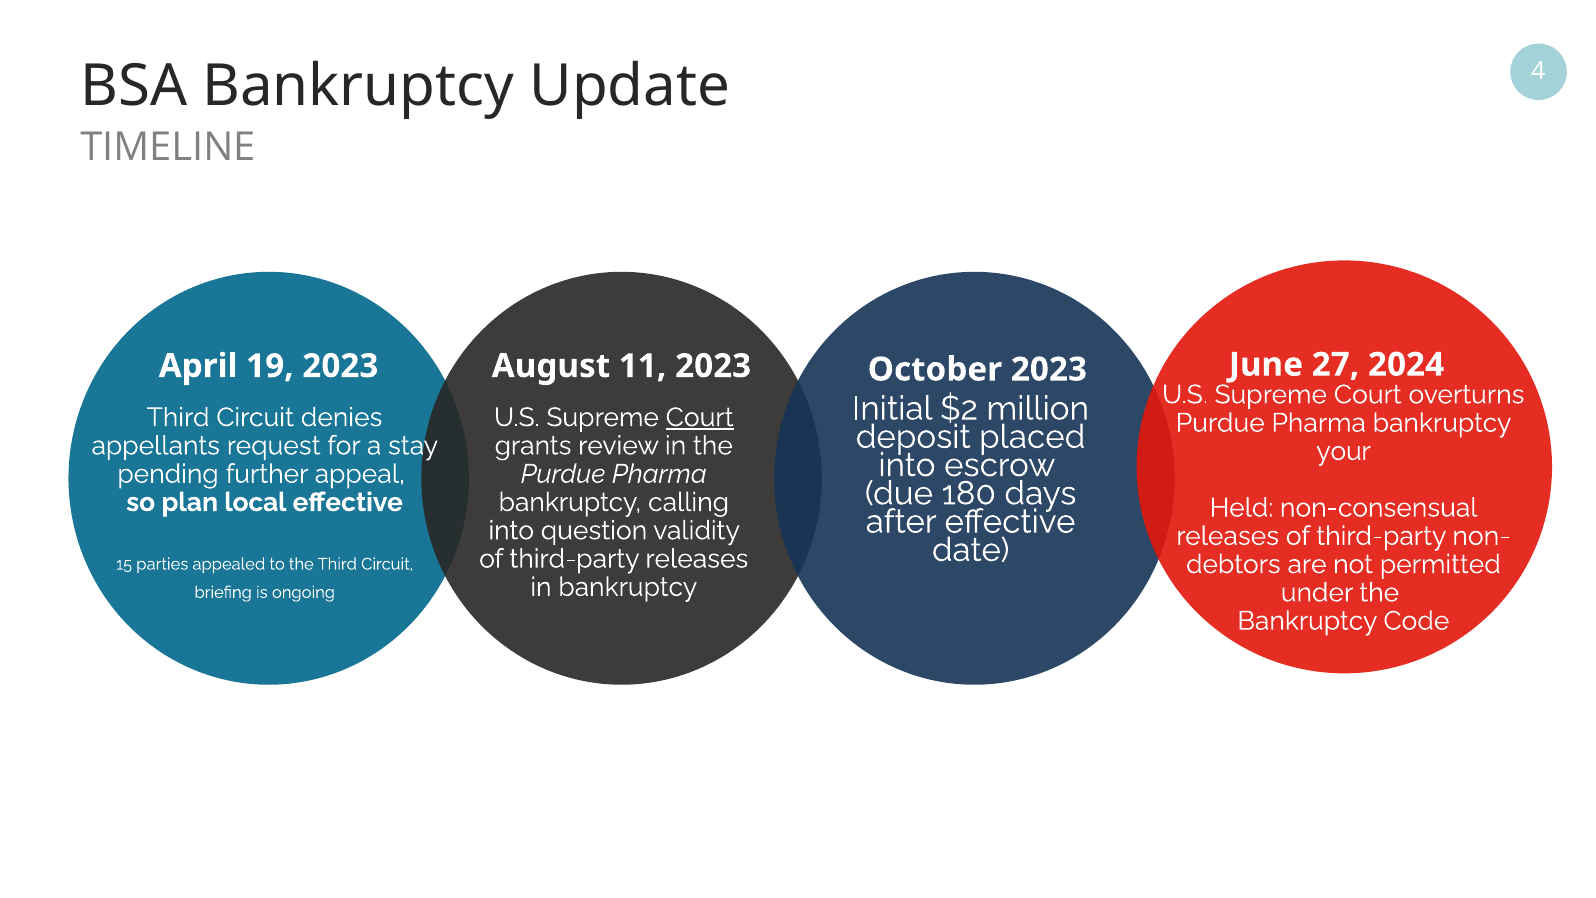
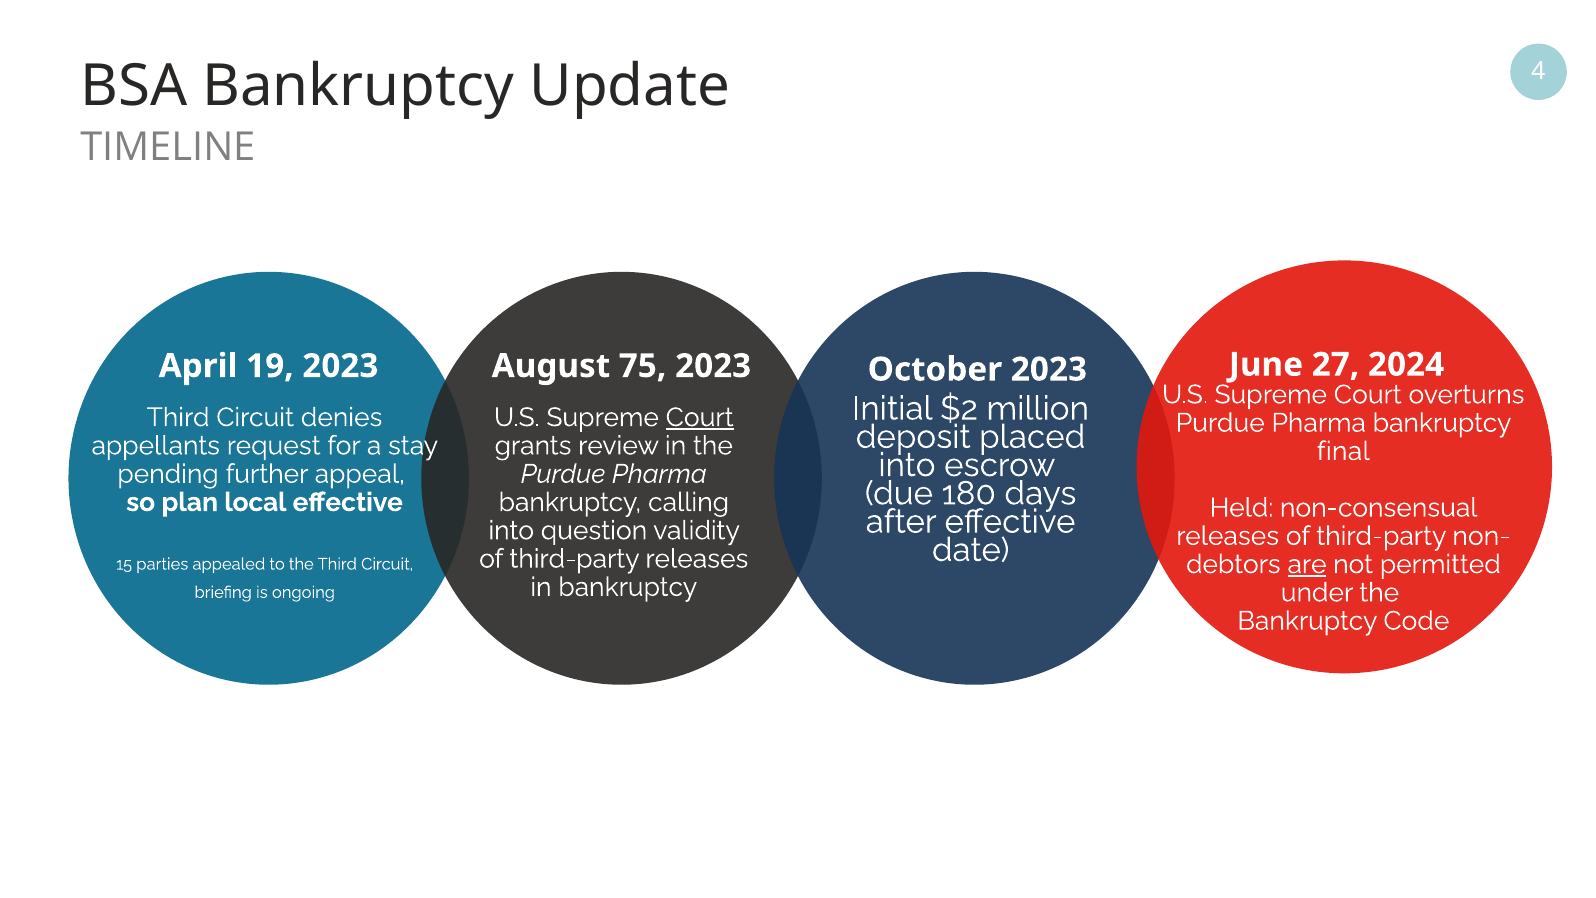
11: 11 -> 75 (643, 366)
your: your -> final (1343, 451)
are underline: none -> present (1307, 564)
